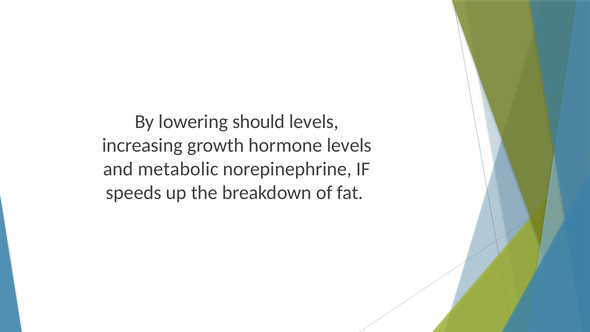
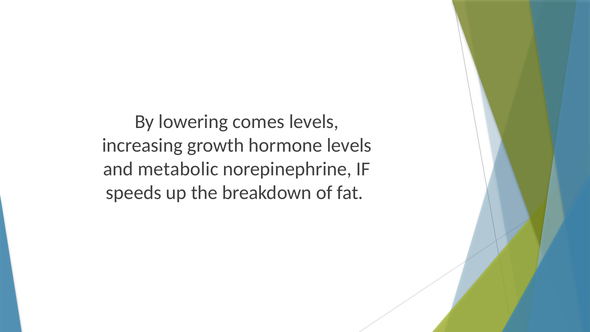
should: should -> comes (259, 122)
